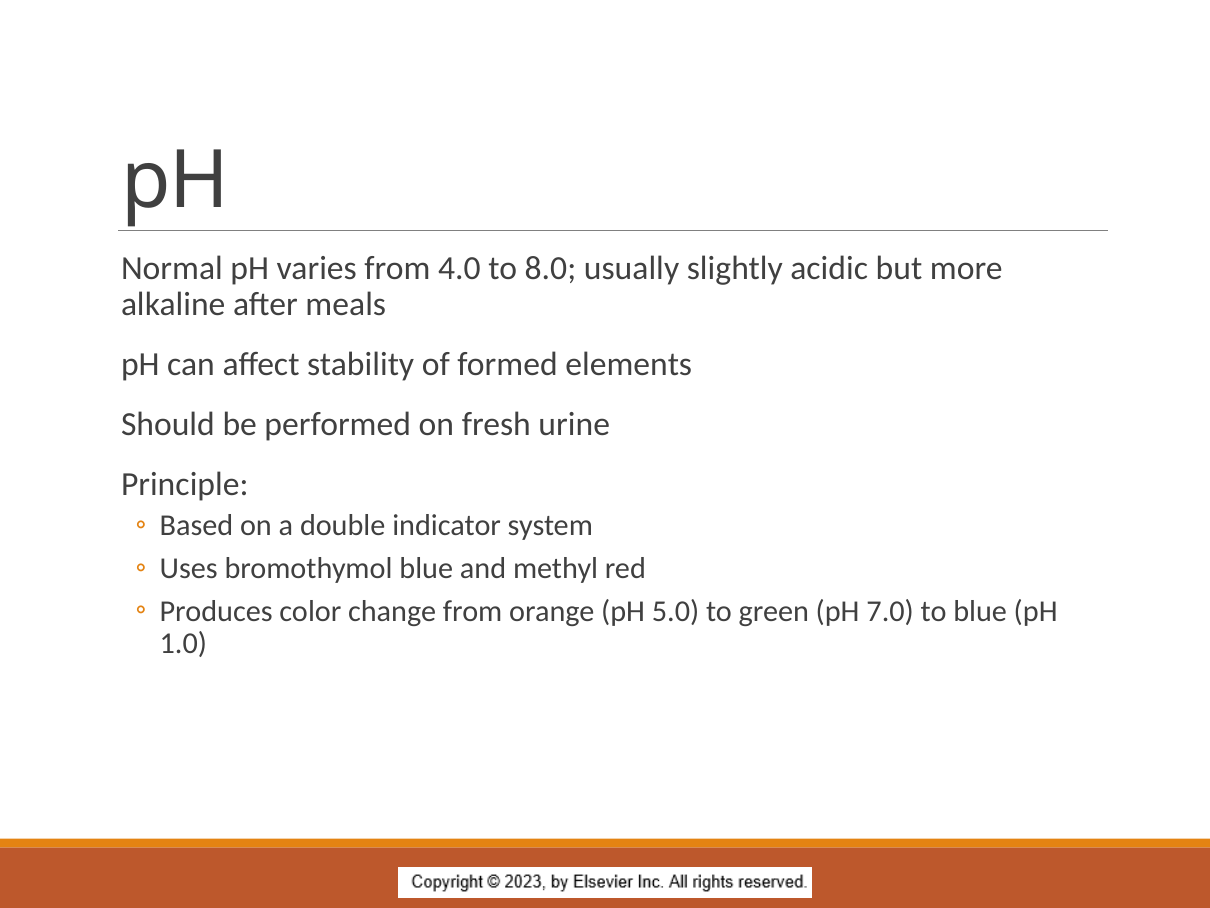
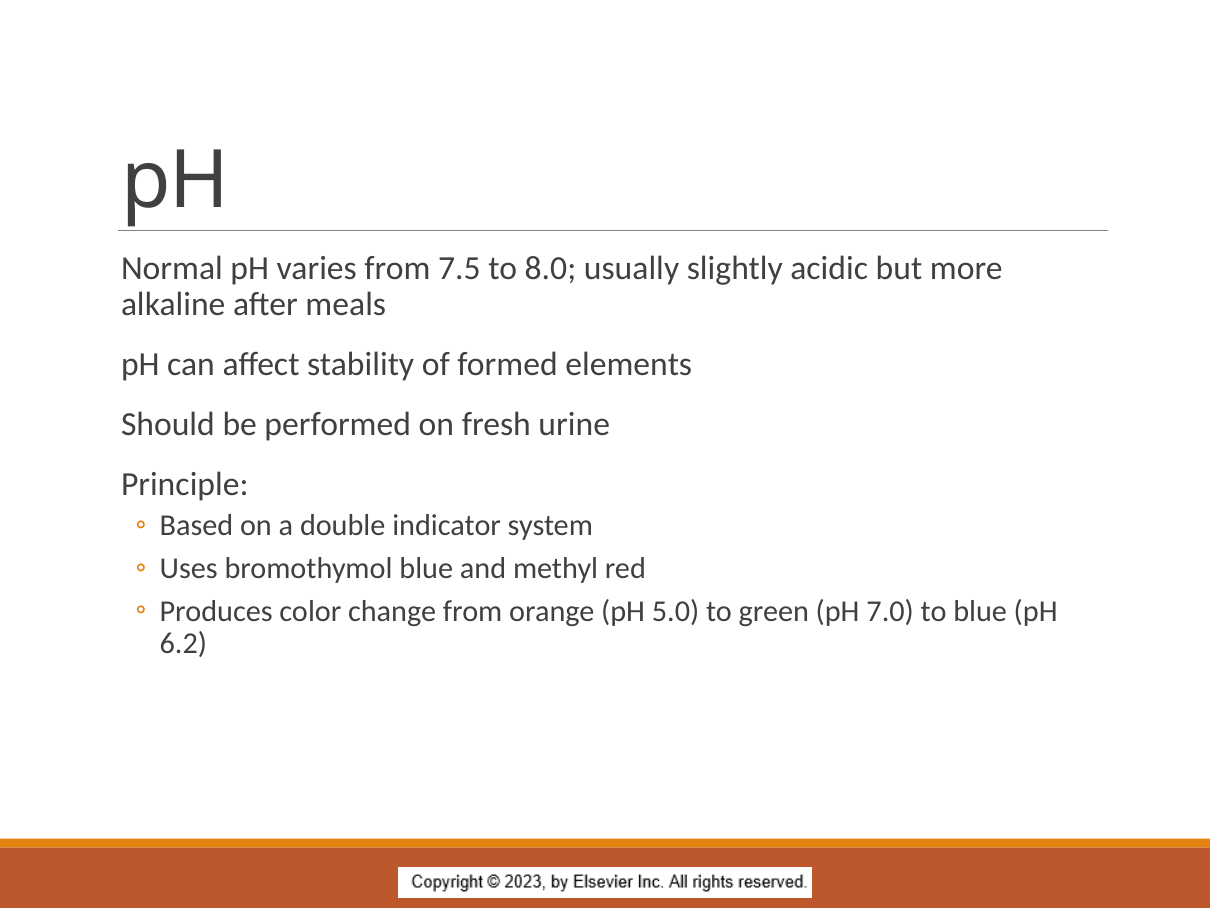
4.0: 4.0 -> 7.5 (459, 268)
1.0: 1.0 -> 6.2 (183, 644)
